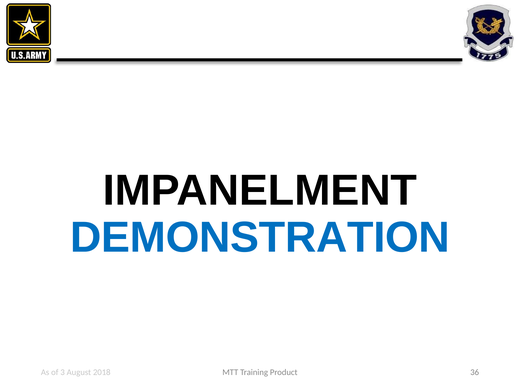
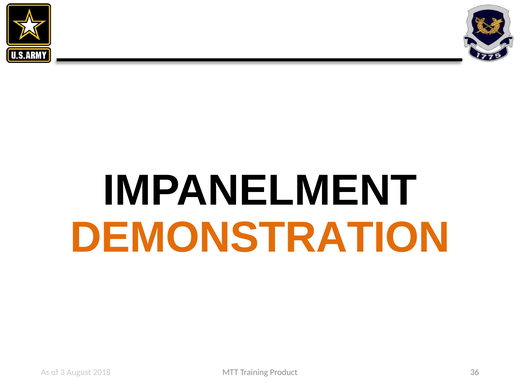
DEMONSTRATION colour: blue -> orange (260, 237)
